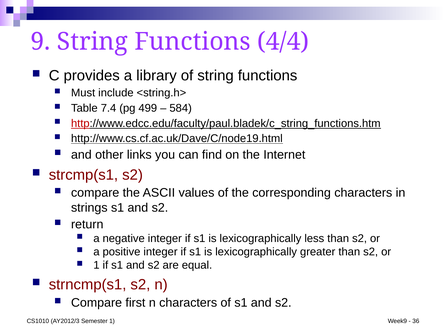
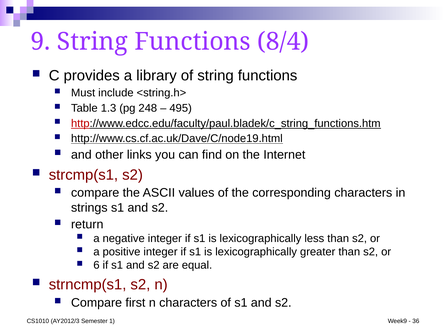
4/4: 4/4 -> 8/4 (283, 42)
7.4: 7.4 -> 1.3 (109, 108)
499: 499 -> 248 (148, 108)
584: 584 -> 495 (181, 108)
1: 1 -> 6 (96, 266)
